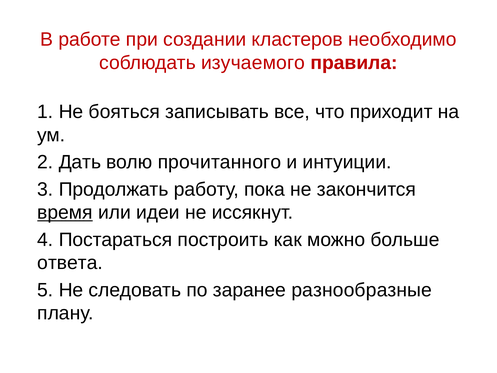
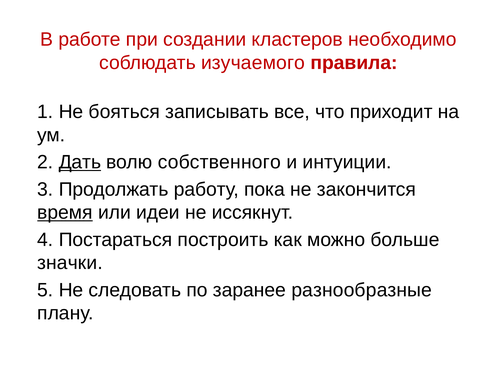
Дать underline: none -> present (80, 162)
прочитанного: прочитанного -> собственного (219, 162)
ответа: ответа -> значки (70, 263)
